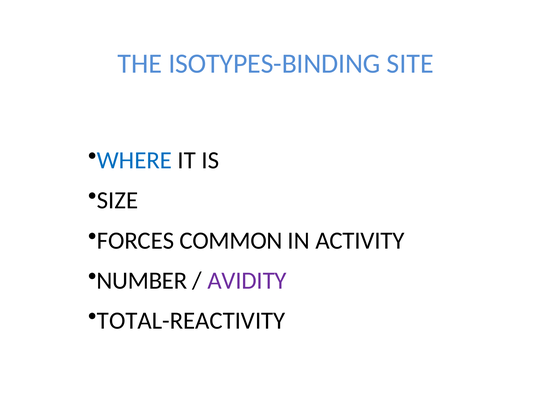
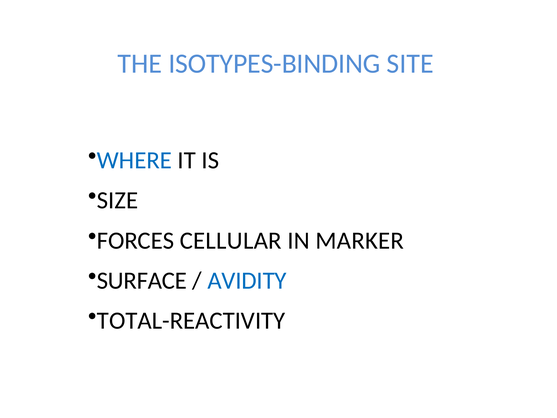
COMMON: COMMON -> CELLULAR (231, 240)
ACTIVITY: ACTIVITY -> MARKER (360, 240)
NUMBER: NUMBER -> SURFACE (142, 281)
AVIDITY colour: purple -> blue (247, 281)
